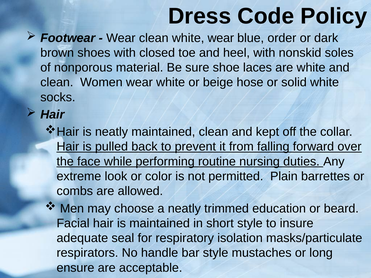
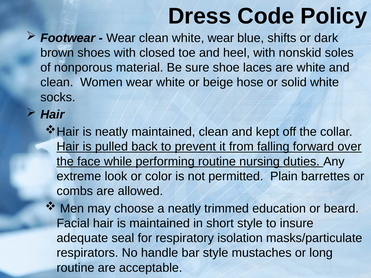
order: order -> shifts (282, 38)
ensure: ensure -> routine (75, 268)
